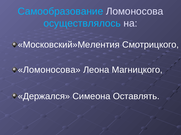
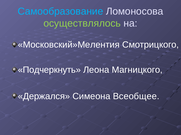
осуществлялось colour: light blue -> light green (82, 23)
Ломоносова: Ломоносова -> Подчеркнуть (49, 70)
Оставлять: Оставлять -> Всеобщее (136, 97)
